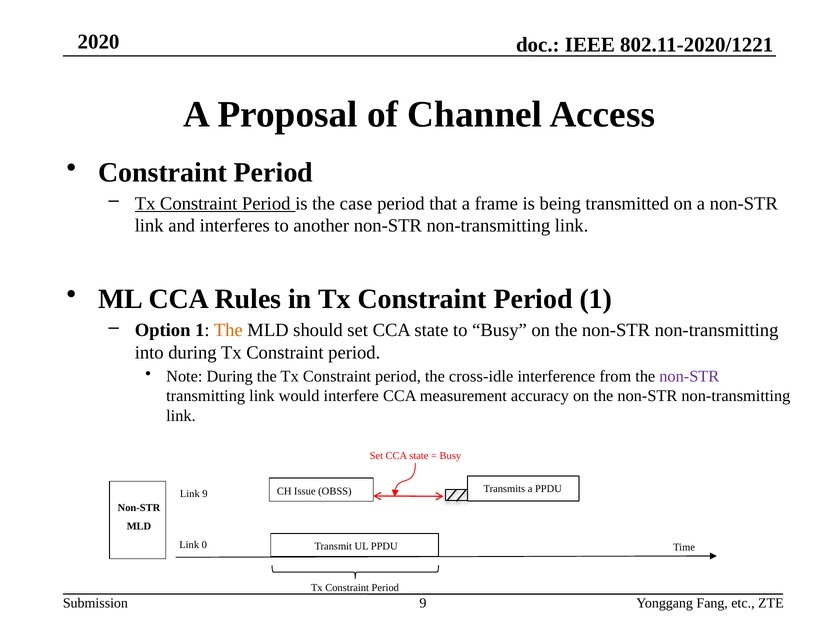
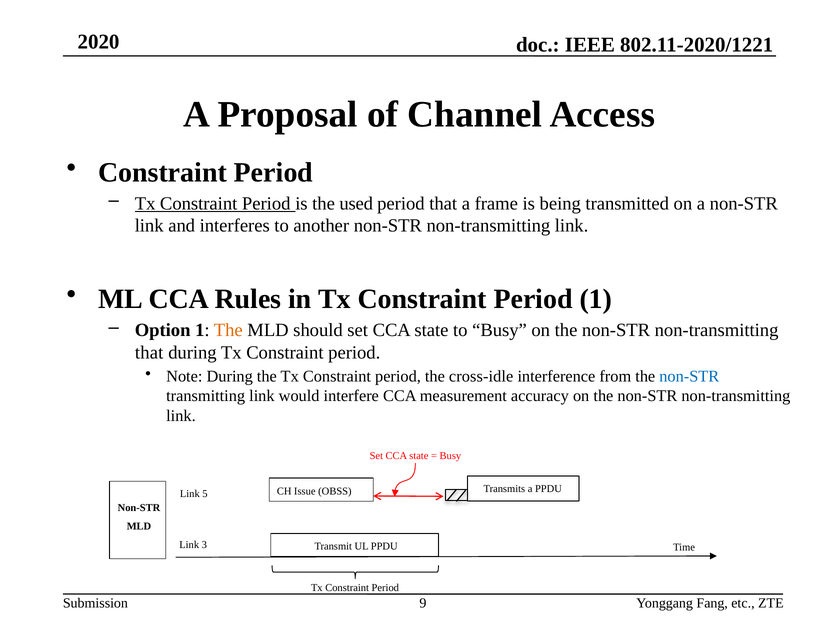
case: case -> used (356, 203)
into: into -> that (149, 353)
non-STR colour: purple -> blue (689, 377)
9: 9 -> 5 (205, 494)
0: 0 -> 3 (204, 545)
